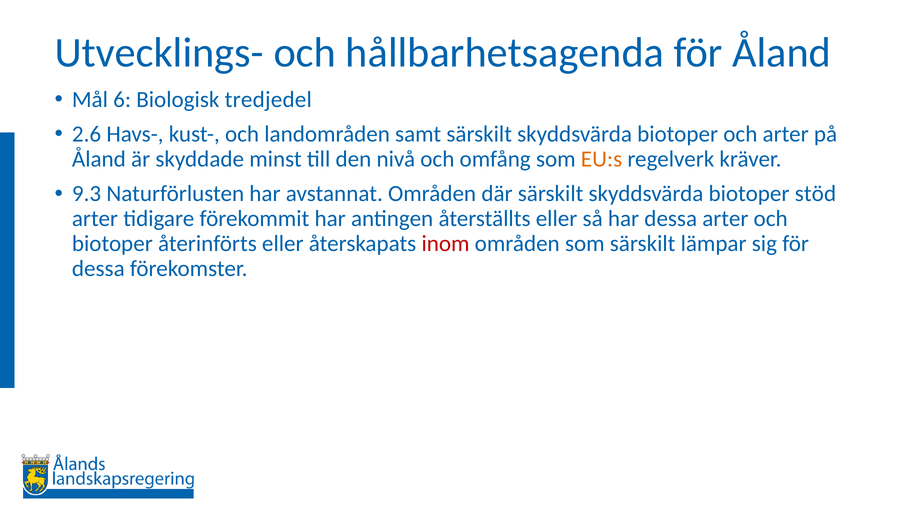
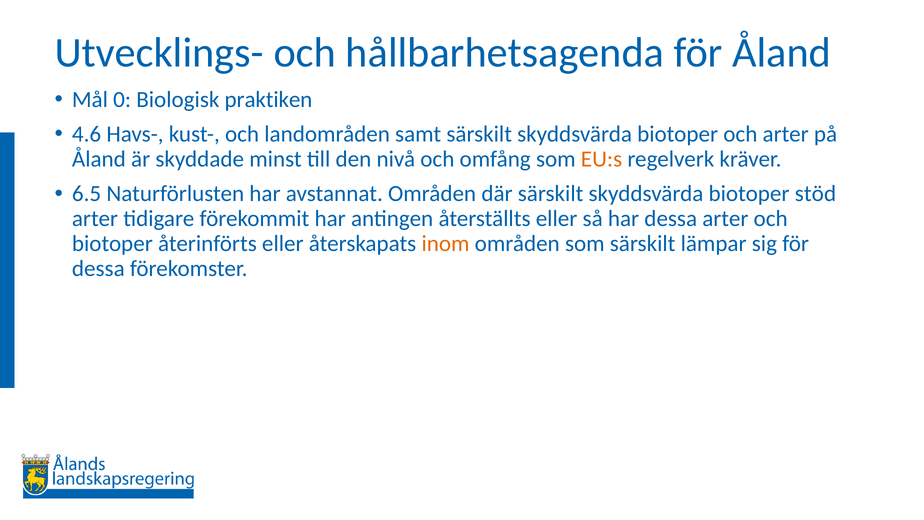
6: 6 -> 0 (122, 100)
tredjedel: tredjedel -> praktiken (268, 100)
2.6: 2.6 -> 4.6 (87, 134)
9.3: 9.3 -> 6.5 (87, 194)
inom colour: red -> orange (446, 244)
